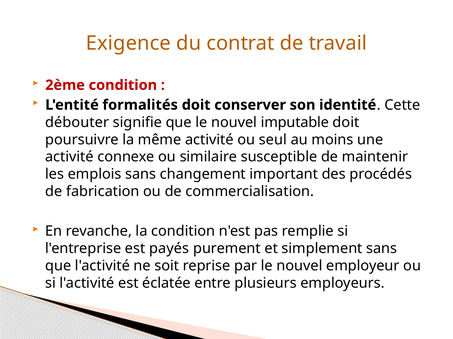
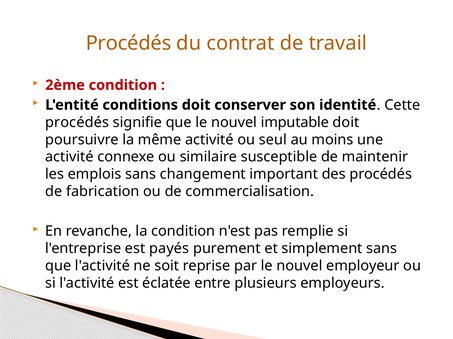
Exigence: Exigence -> Procédés (129, 43)
formalités: formalités -> conditions (140, 105)
débouter: débouter -> procédés (77, 123)
